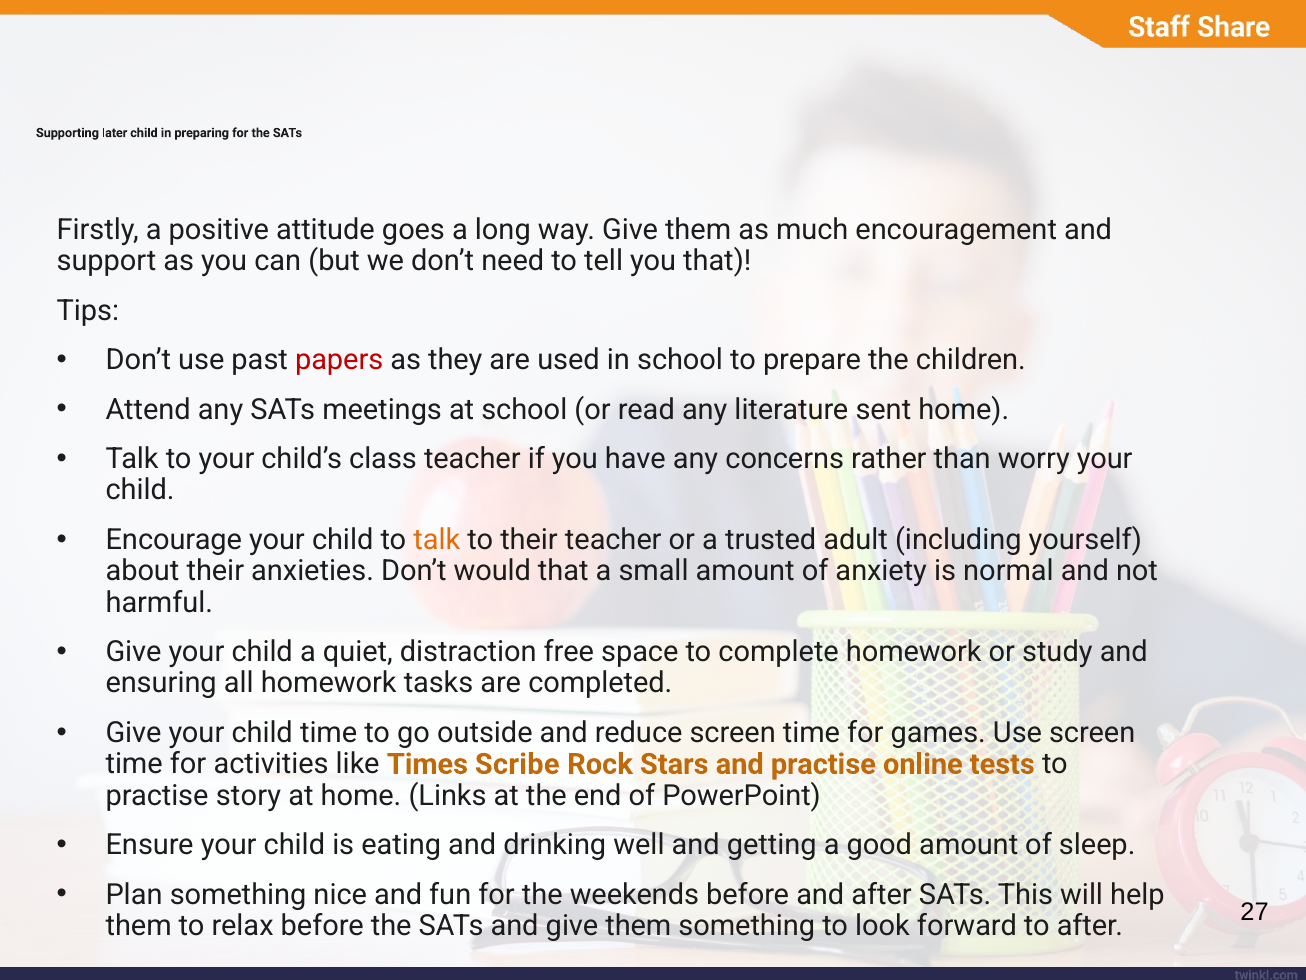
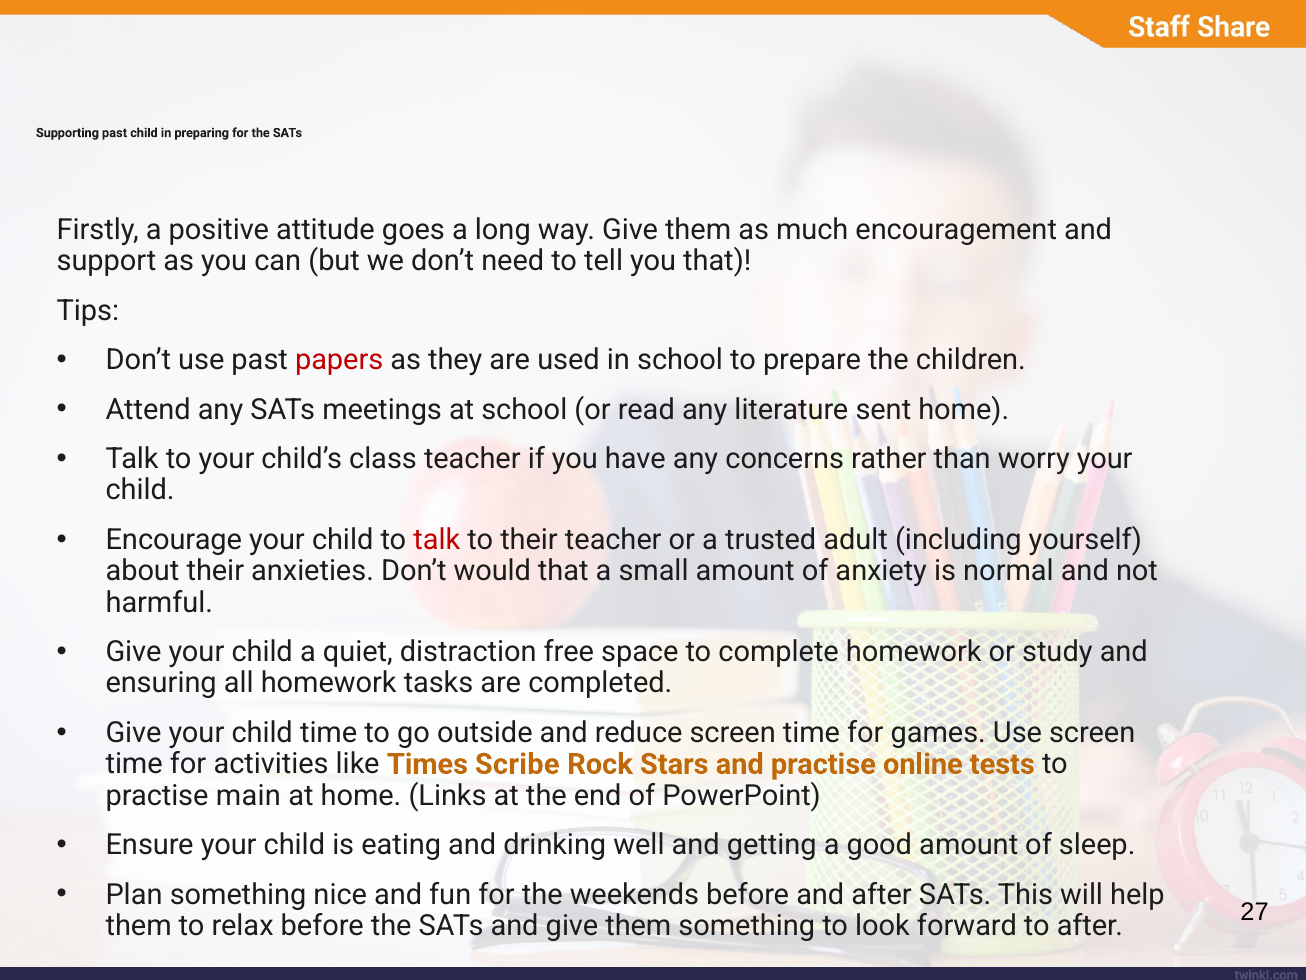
Supporting later: later -> past (114, 133)
talk colour: orange -> red (437, 540)
story: story -> main (248, 795)
